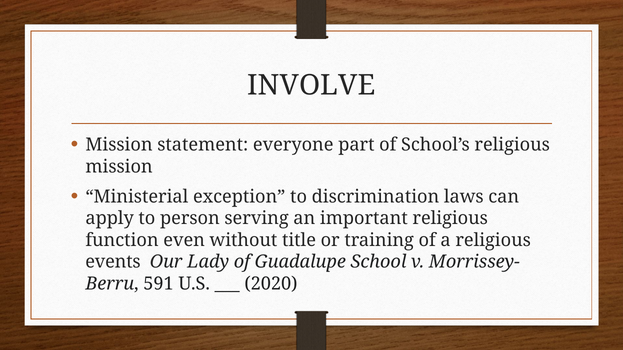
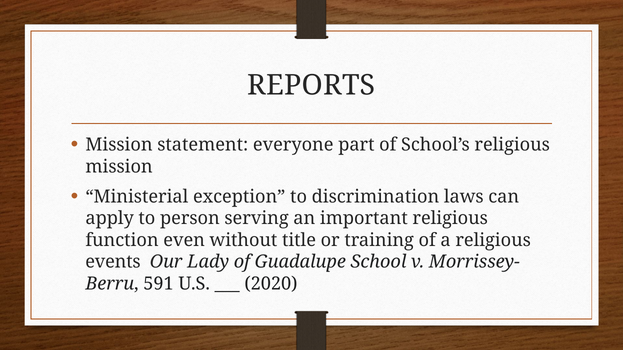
INVOLVE: INVOLVE -> REPORTS (311, 85)
